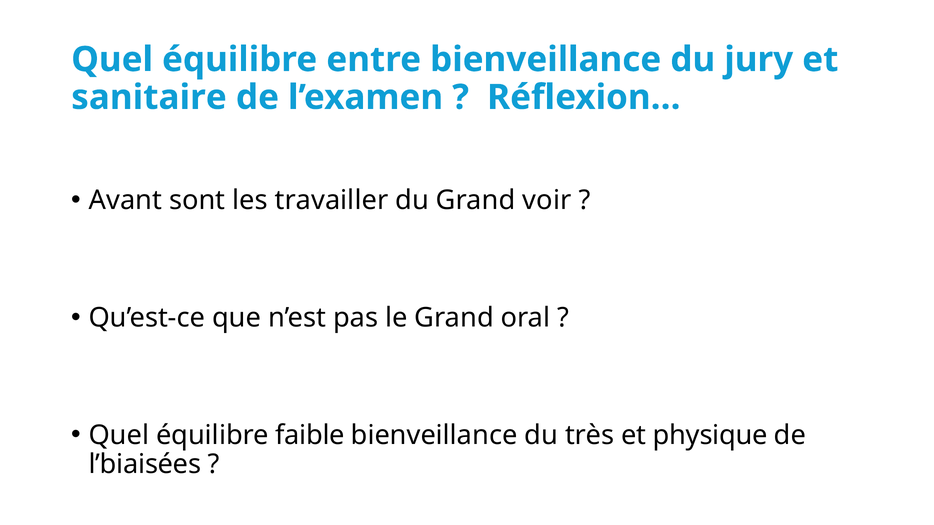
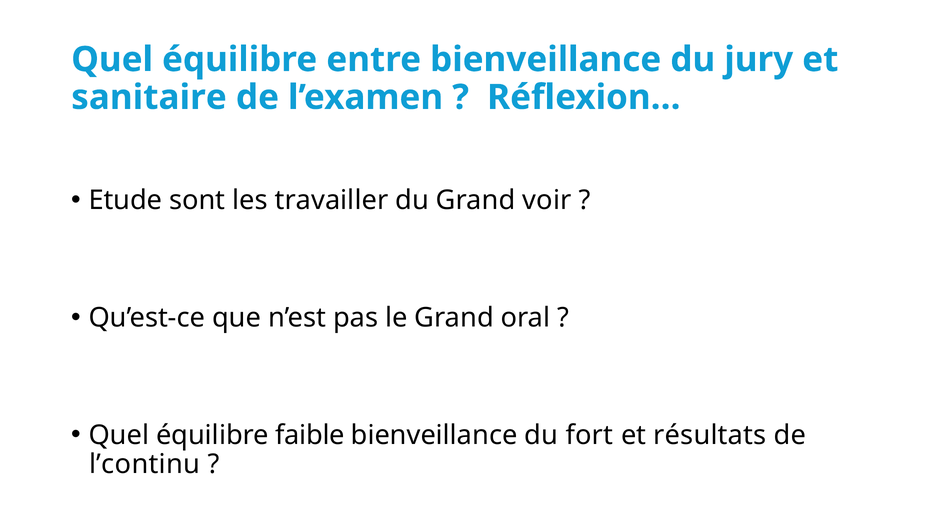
Avant: Avant -> Etude (125, 200)
très: très -> fort (589, 435)
physique: physique -> résultats (710, 435)
l’biaisées: l’biaisées -> l’continu (145, 465)
